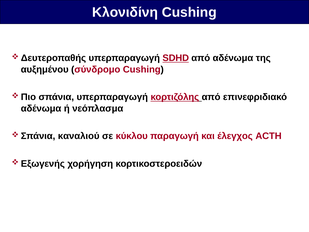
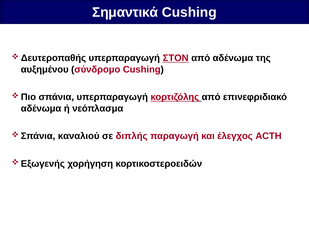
Κλονιδίνη: Κλονιδίνη -> Σημαντικά (125, 12)
SDHD: SDHD -> ΣΤΟΝ (176, 58)
κύκλου: κύκλου -> διπλής (132, 136)
